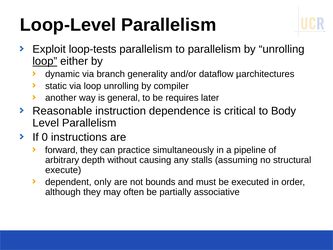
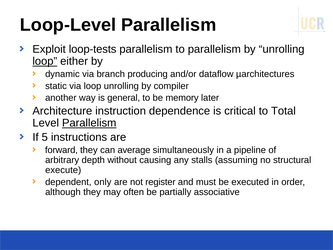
generality: generality -> producing (148, 74)
requires: requires -> memory (182, 98)
Reasonable: Reasonable -> Architecture (62, 111)
Body: Body -> Total (283, 111)
Parallelism underline: none -> present (89, 123)
0: 0 -> 5 (45, 137)
practice: practice -> average (134, 150)
bounds: bounds -> register (160, 182)
